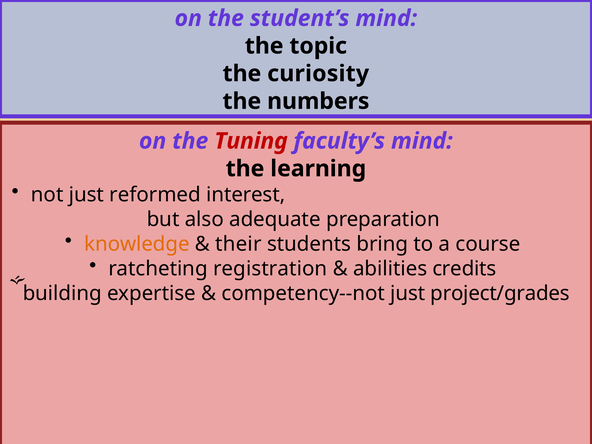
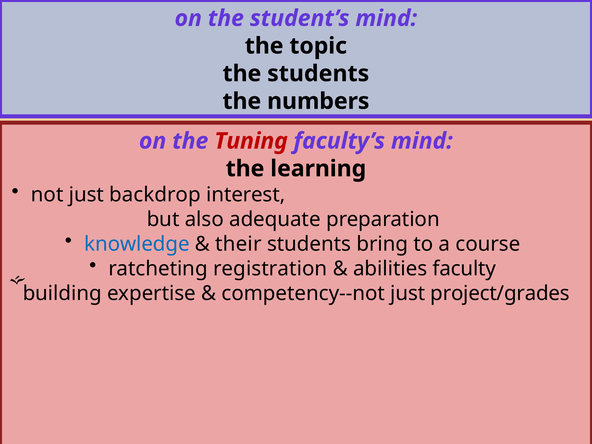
the curiosity: curiosity -> students (318, 74)
reformed: reformed -> backdrop (155, 195)
knowledge colour: orange -> blue (137, 244)
credits: credits -> faculty (464, 269)
